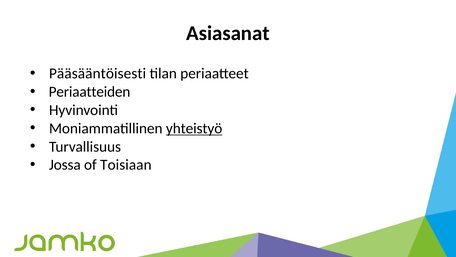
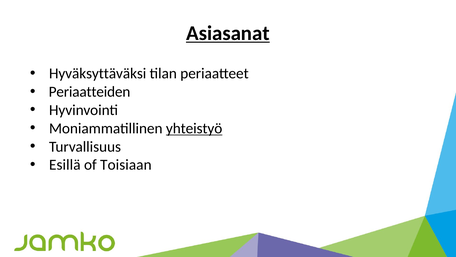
Asiasanat underline: none -> present (228, 33)
Pääsääntöisesti: Pääsääntöisesti -> Hyväksyttäväksi (98, 73)
Jossa: Jossa -> Esillä (65, 165)
